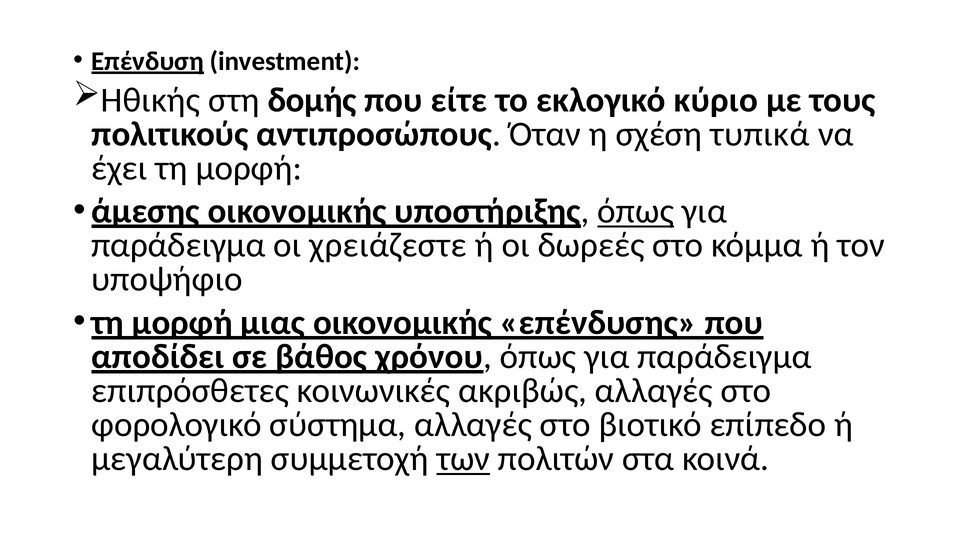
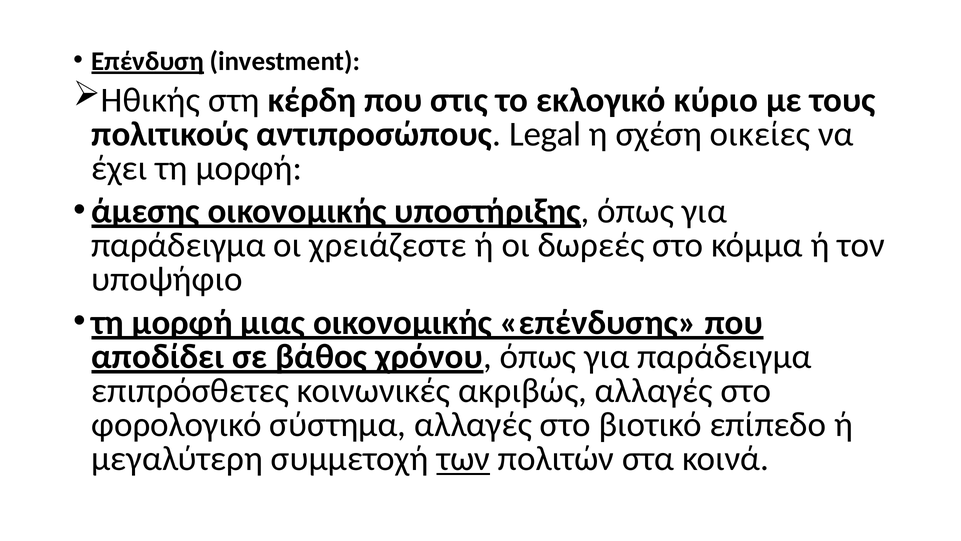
δομής: δομής -> κέρδη (312, 100)
είτε: είτε -> στις (459, 100)
Όταν: Όταν -> Legal (545, 134)
τυπικά: τυπικά -> οικείες (760, 134)
όπως underline: present -> none (636, 211)
